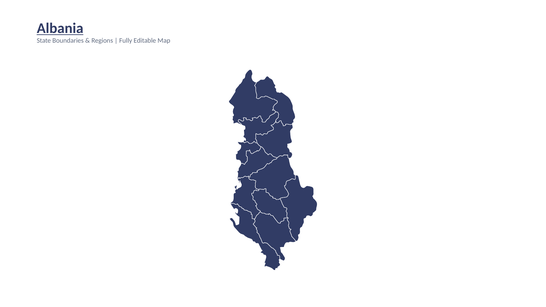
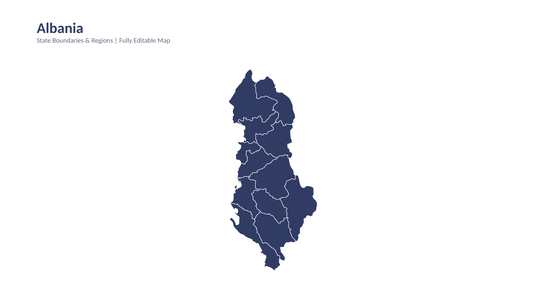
Albania underline: present -> none (60, 28)
